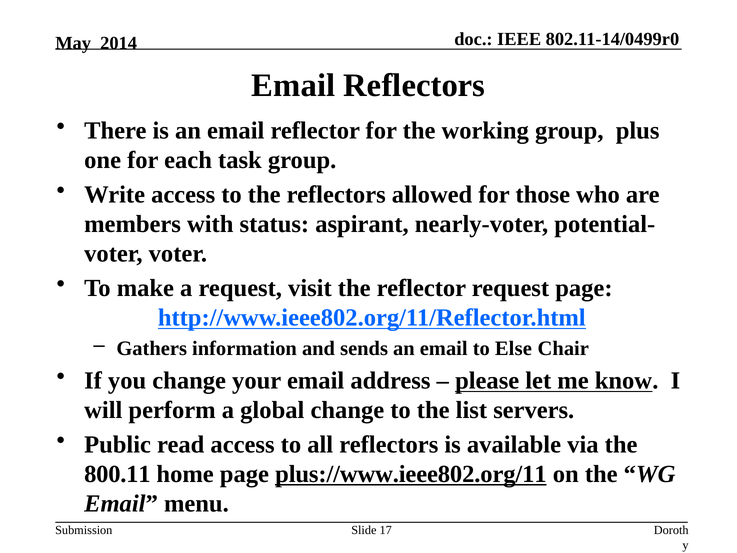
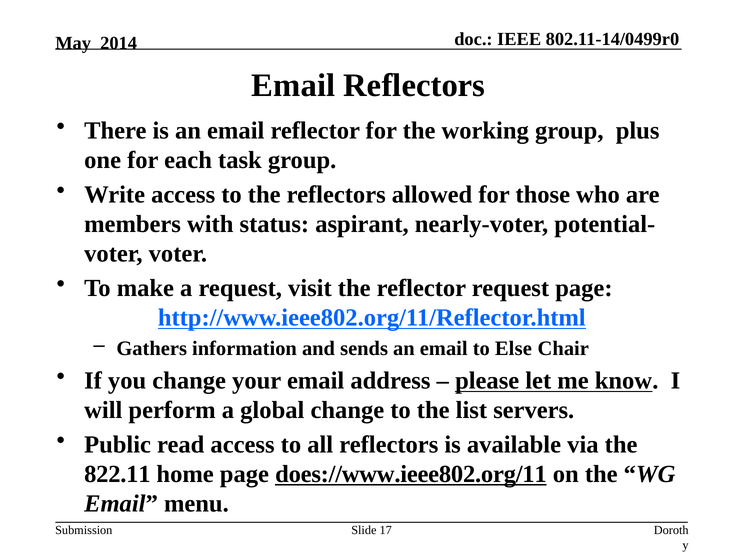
800.11: 800.11 -> 822.11 (117, 474)
plus://www.ieee802.org/11: plus://www.ieee802.org/11 -> does://www.ieee802.org/11 (411, 474)
